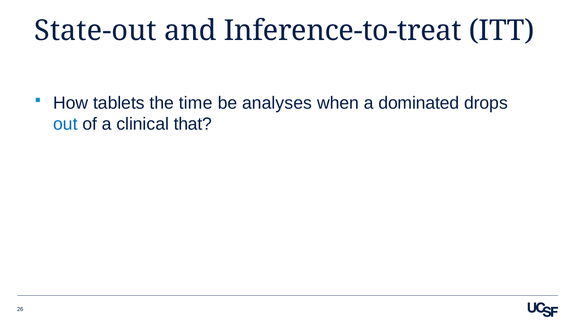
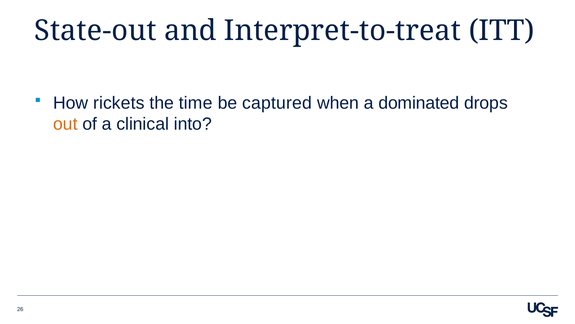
Inference-to-treat: Inference-to-treat -> Interpret-to-treat (343, 31)
tablets: tablets -> rickets (119, 103)
analyses: analyses -> captured (277, 103)
out colour: blue -> orange (65, 124)
that: that -> into (193, 124)
